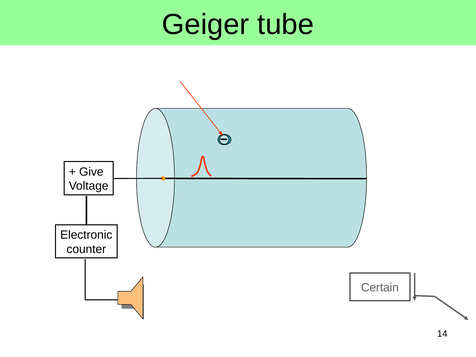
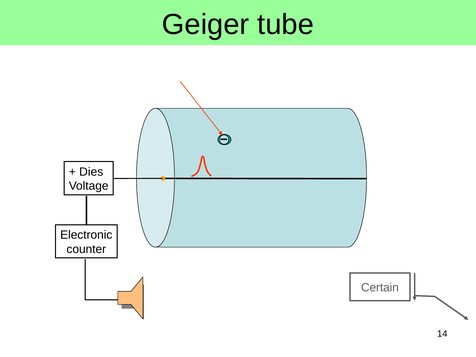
Give: Give -> Dies (91, 172)
